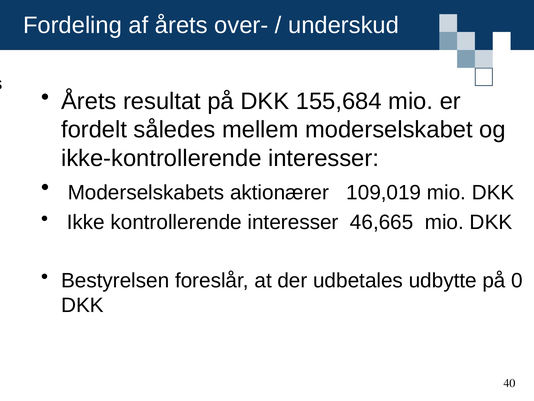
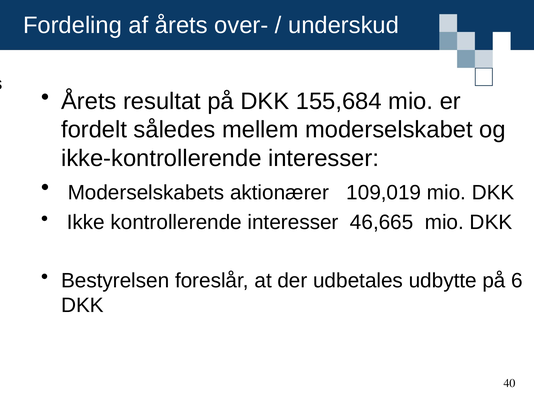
0: 0 -> 6 (517, 280)
